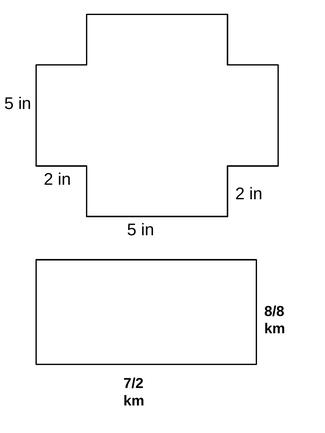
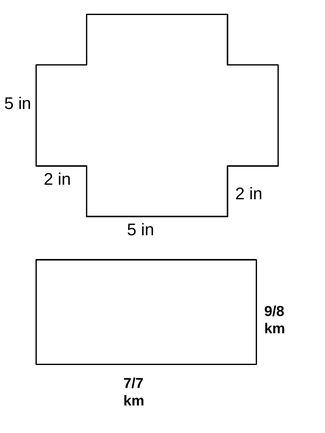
8/8: 8/8 -> 9/8 (274, 312)
7/2: 7/2 -> 7/7 (133, 384)
